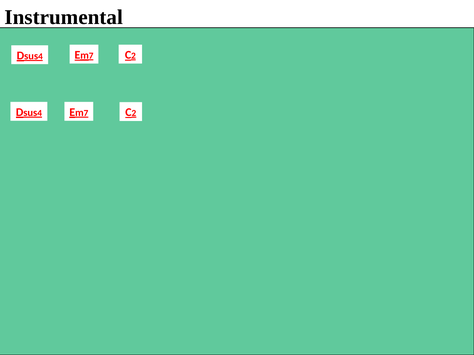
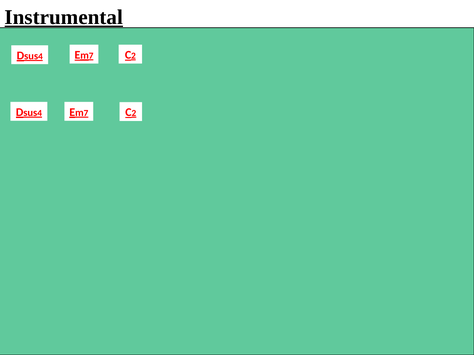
Instrumental underline: none -> present (64, 17)
